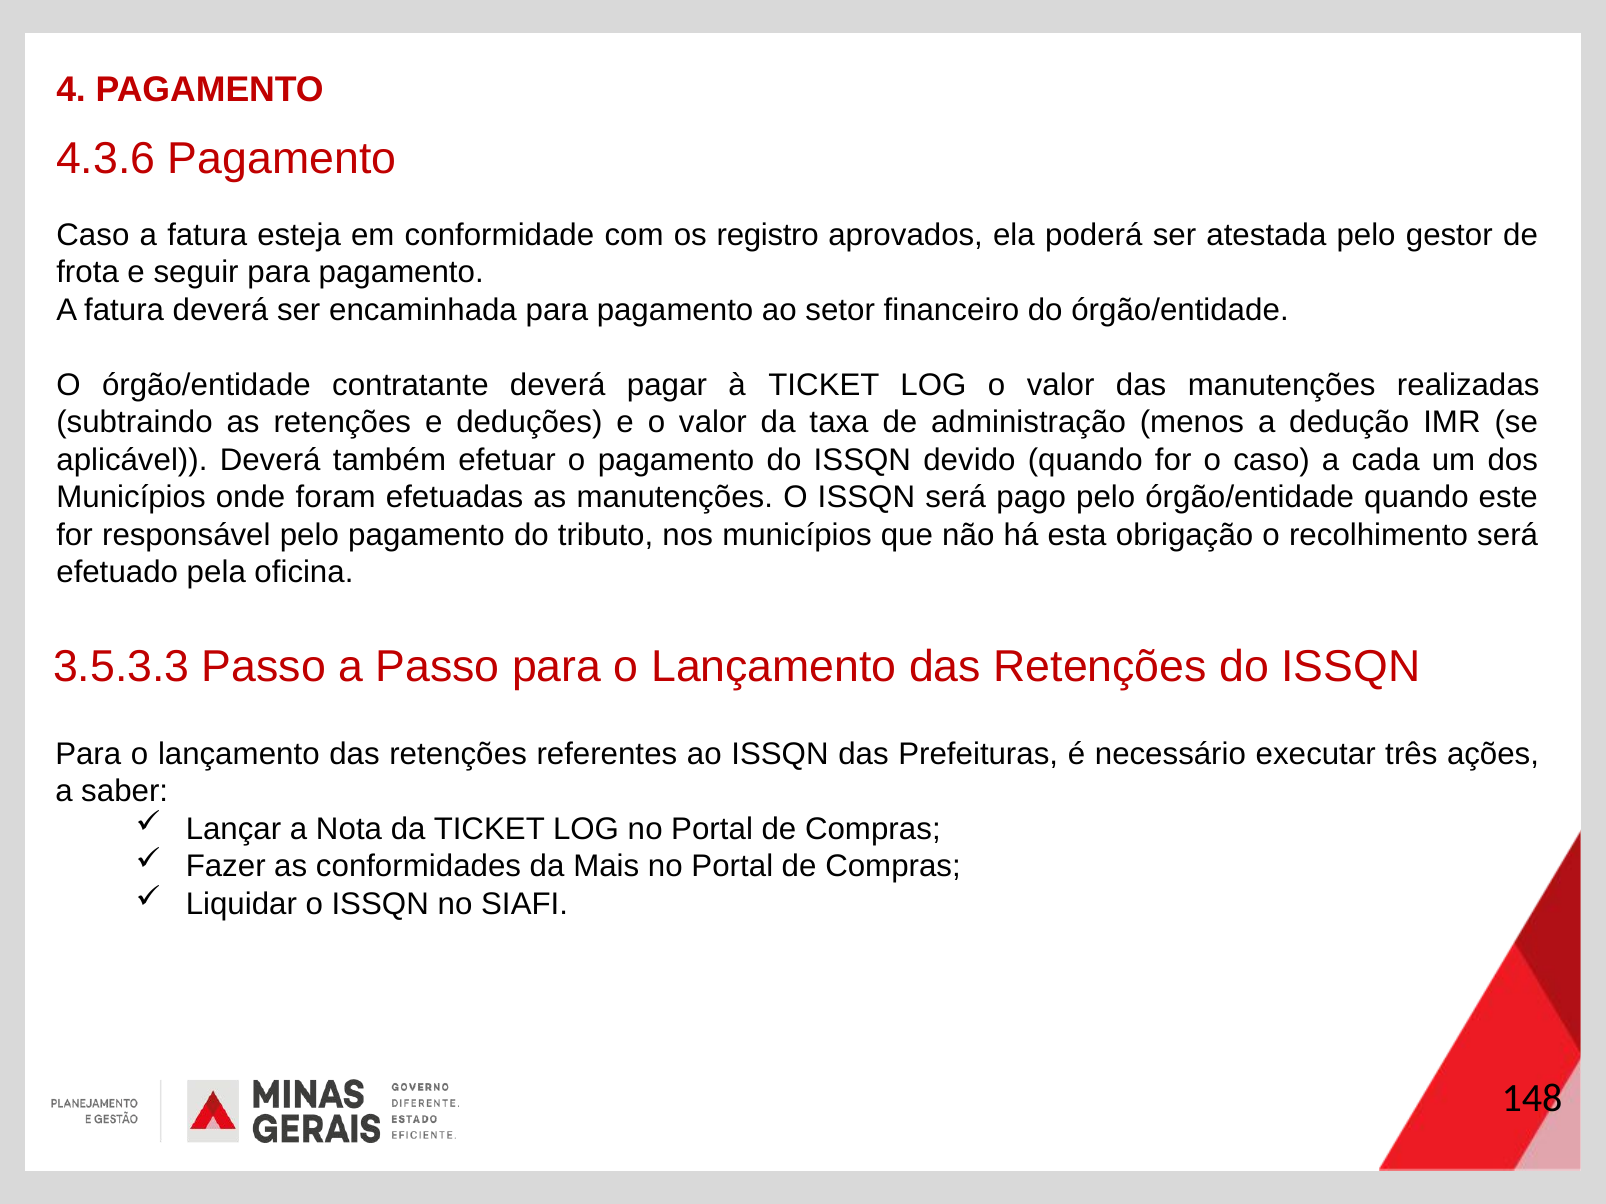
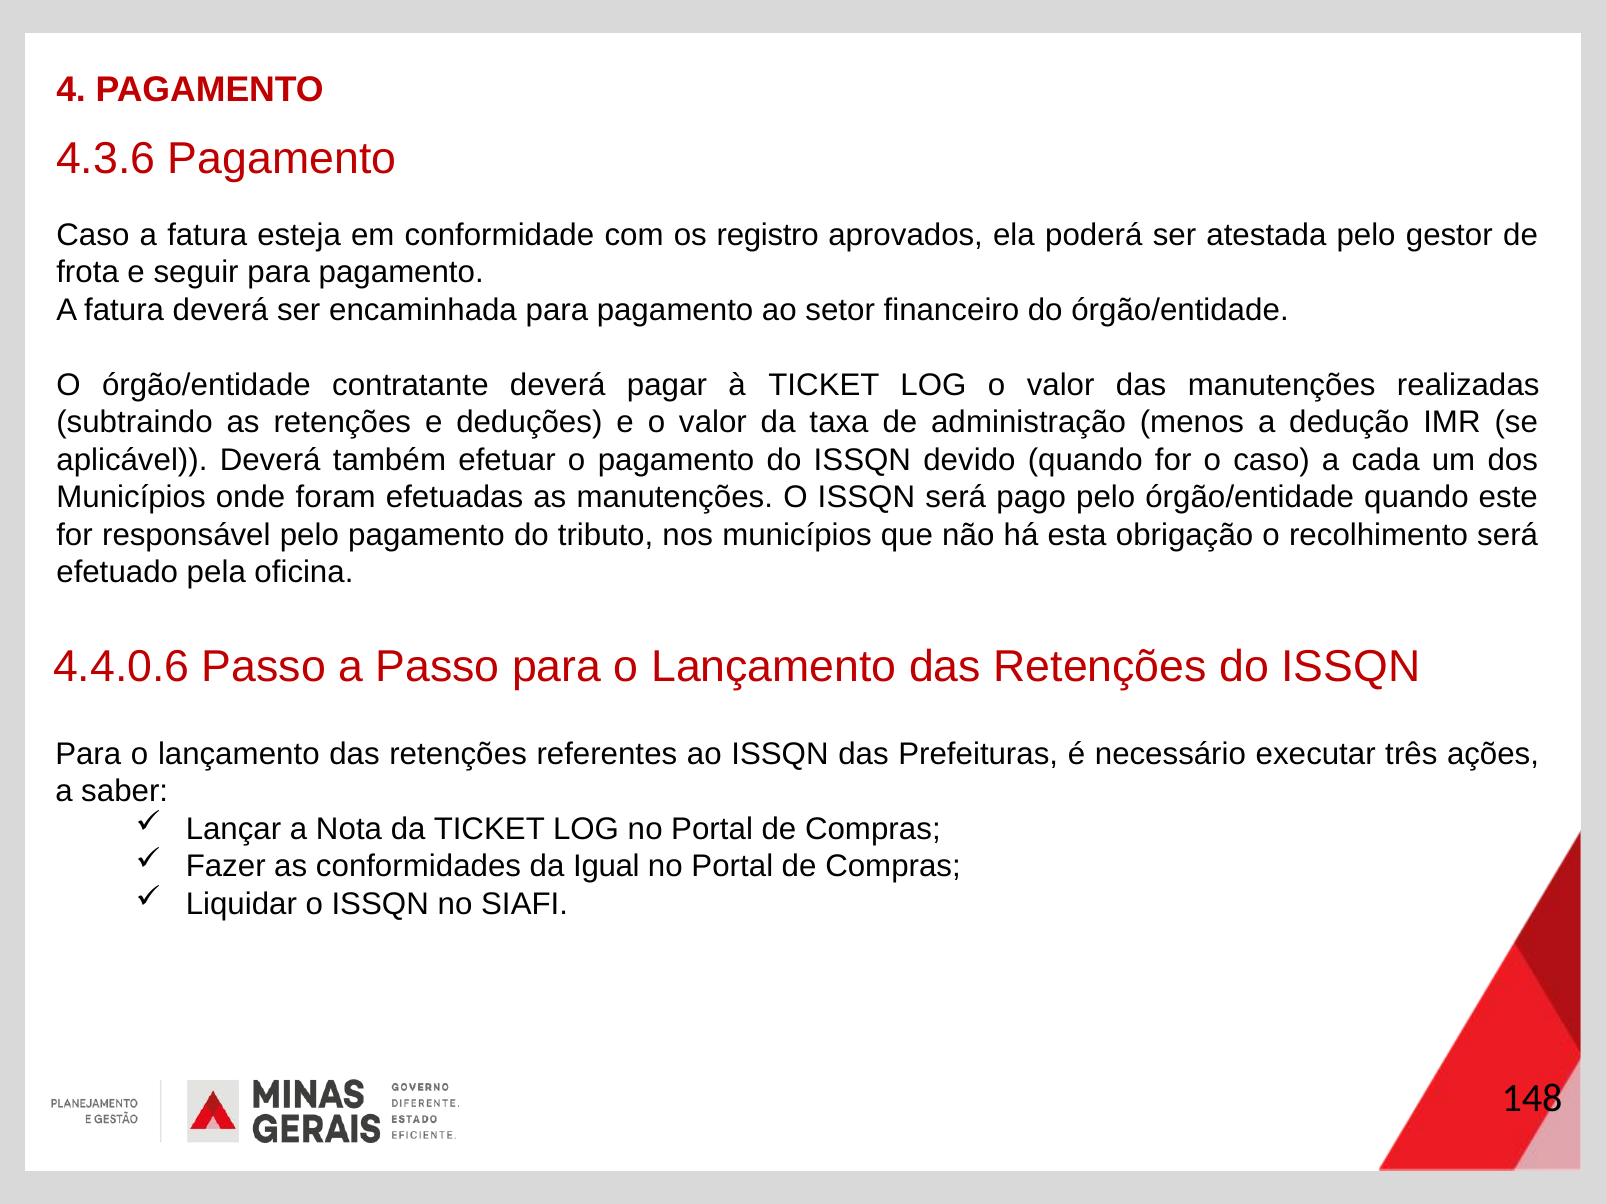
3.5.3.3: 3.5.3.3 -> 4.4.0.6 (121, 667)
Mais: Mais -> Igual (606, 867)
